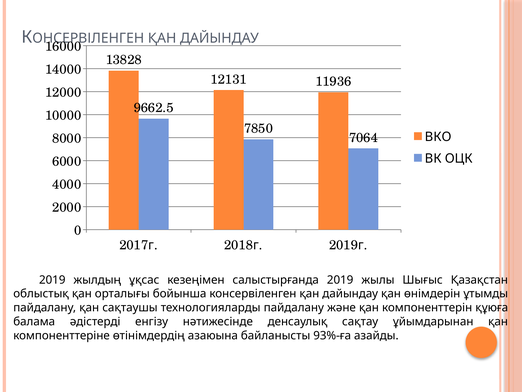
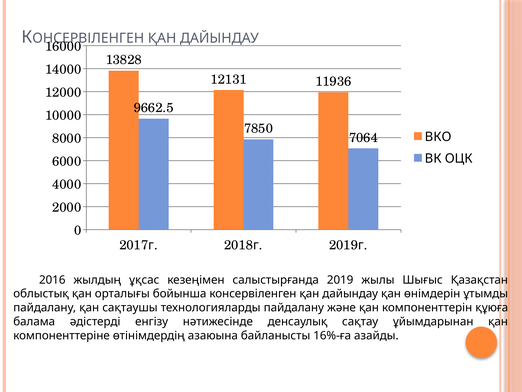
2019: 2019 -> 2016 (52, 279)
93%-ға: 93%-ға -> 16%-ға (332, 335)
